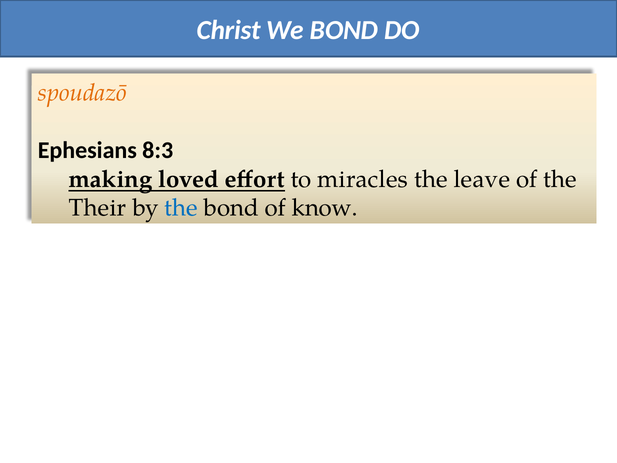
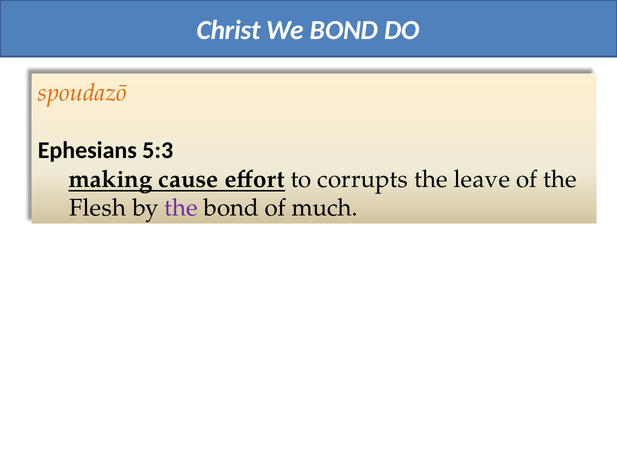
8:3: 8:3 -> 5:3 (158, 150)
loved: loved -> cause (188, 179)
miracles: miracles -> corrupts (363, 179)
Their: Their -> Flesh (98, 208)
the colour: blue -> purple (181, 208)
know: know -> much (325, 208)
